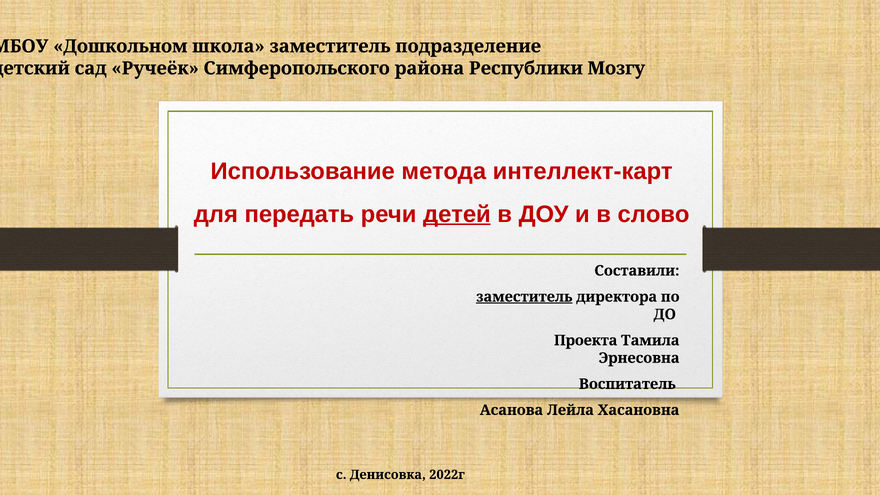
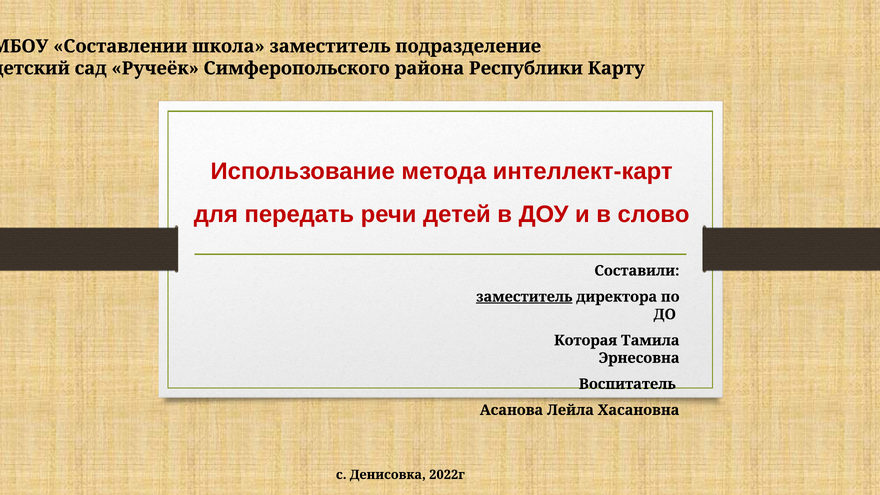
Дошкольном: Дошкольном -> Составлении (120, 46)
Мозгу: Мозгу -> Карту (616, 68)
детей underline: present -> none (457, 214)
Проекта: Проекта -> Которая (586, 340)
